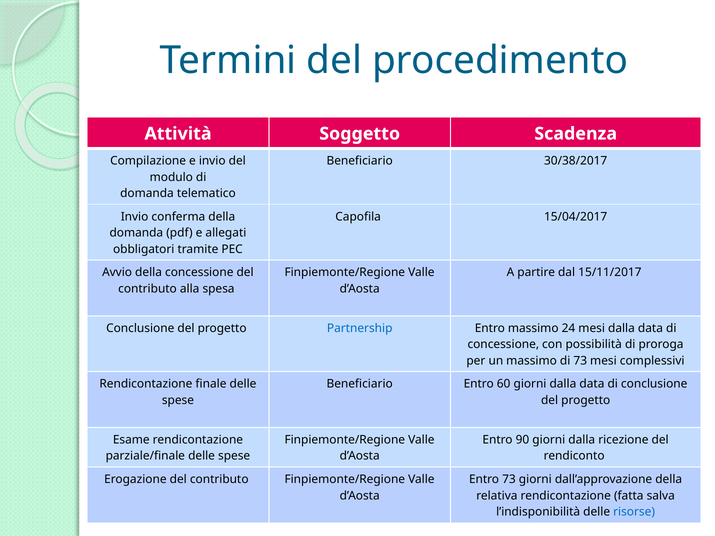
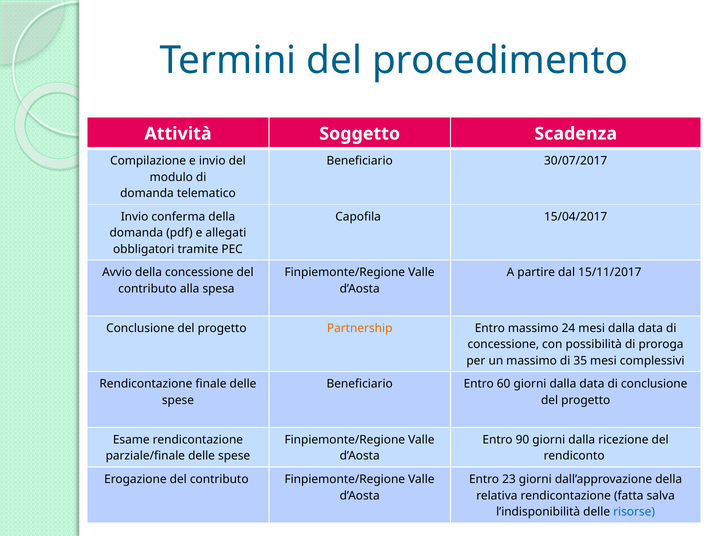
30/38/2017: 30/38/2017 -> 30/07/2017 (576, 161)
Partnership colour: blue -> orange (360, 328)
di 73: 73 -> 35 (580, 361)
Entro 73: 73 -> 23 (509, 480)
